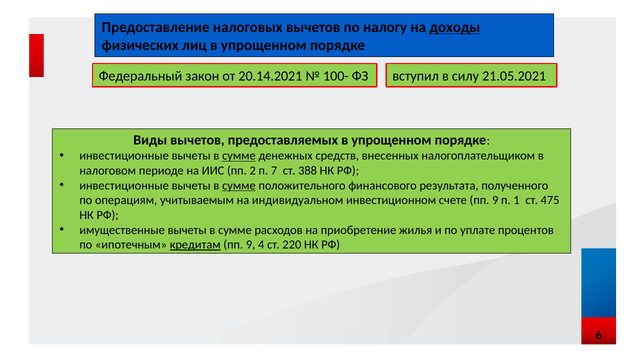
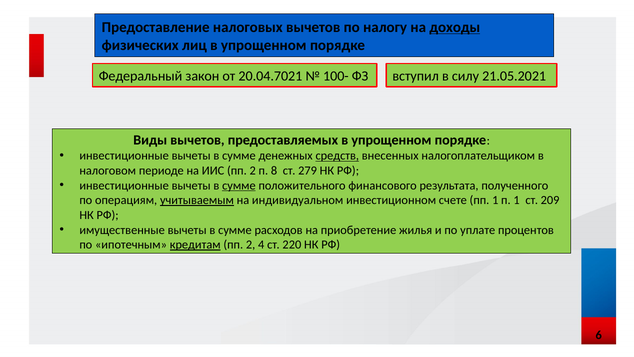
20.14.2021: 20.14.2021 -> 20.04.7021 (270, 76)
сумме underline: present -> none (239, 156)
средств underline: none -> present (337, 156)
7: 7 -> 8 (274, 171)
388: 388 -> 279 (308, 171)
учитываемым underline: none -> present (197, 200)
счете пп 9: 9 -> 1 (495, 200)
475: 475 -> 209 (550, 200)
9: 9 -> 2 (251, 245)
